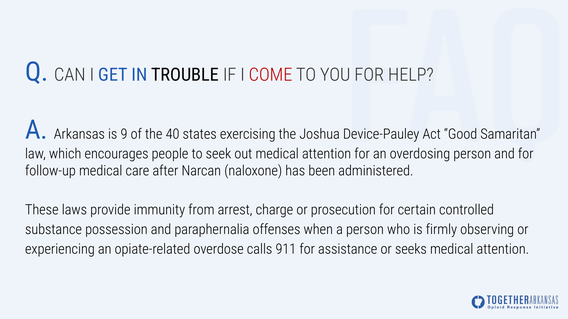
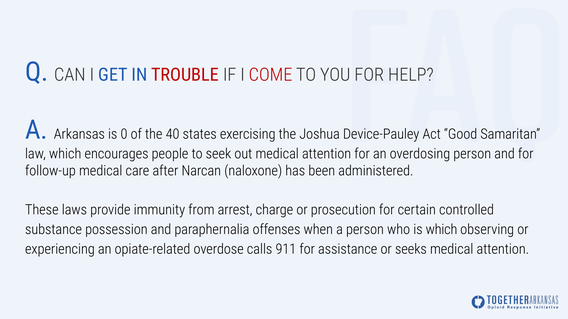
TROUBLE colour: black -> red (185, 75)
9: 9 -> 0 (124, 134)
is firmly: firmly -> which (441, 230)
